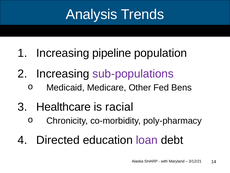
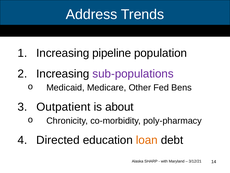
Analysis: Analysis -> Address (92, 14)
Healthcare: Healthcare -> Outpatient (63, 107)
racial: racial -> about (119, 107)
loan colour: purple -> orange (147, 140)
